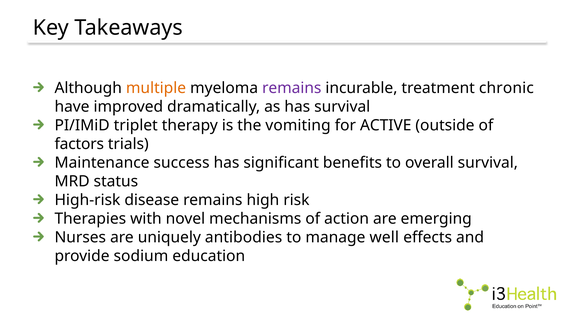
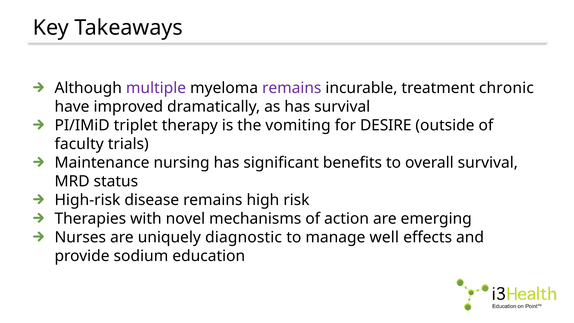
multiple colour: orange -> purple (156, 88)
ACTIVE: ACTIVE -> DESIRE (386, 125)
factors: factors -> faculty (79, 144)
success: success -> nursing (182, 163)
antibodies: antibodies -> diagnostic (244, 237)
